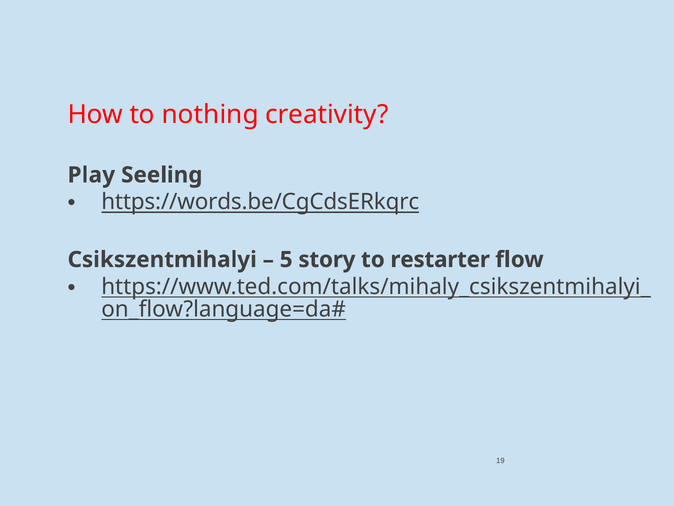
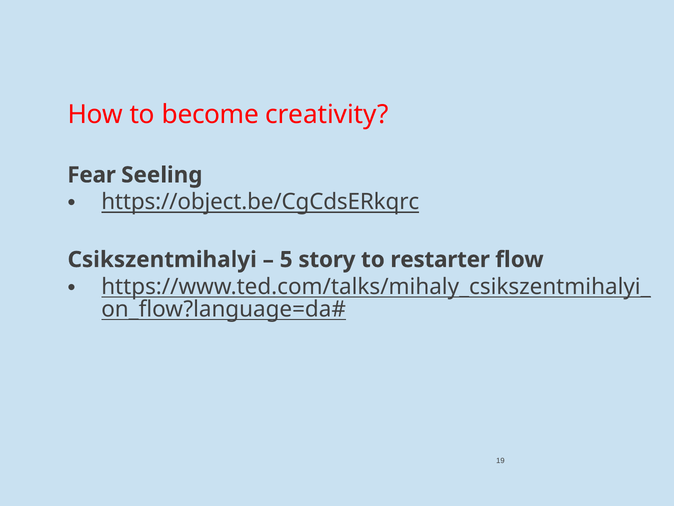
nothing: nothing -> become (210, 114)
Play: Play -> Fear (92, 175)
https://words.be/CgCdsERkqrc: https://words.be/CgCdsERkqrc -> https://object.be/CgCdsERkqrc (260, 202)
